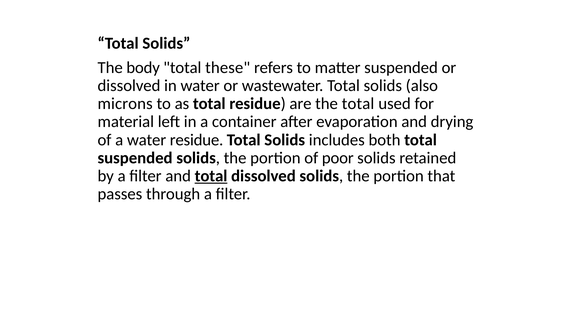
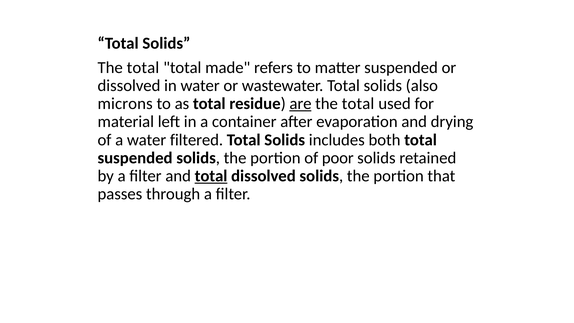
body: body -> total (143, 67)
these: these -> made (228, 67)
are underline: none -> present (301, 104)
water residue: residue -> filtered (197, 140)
